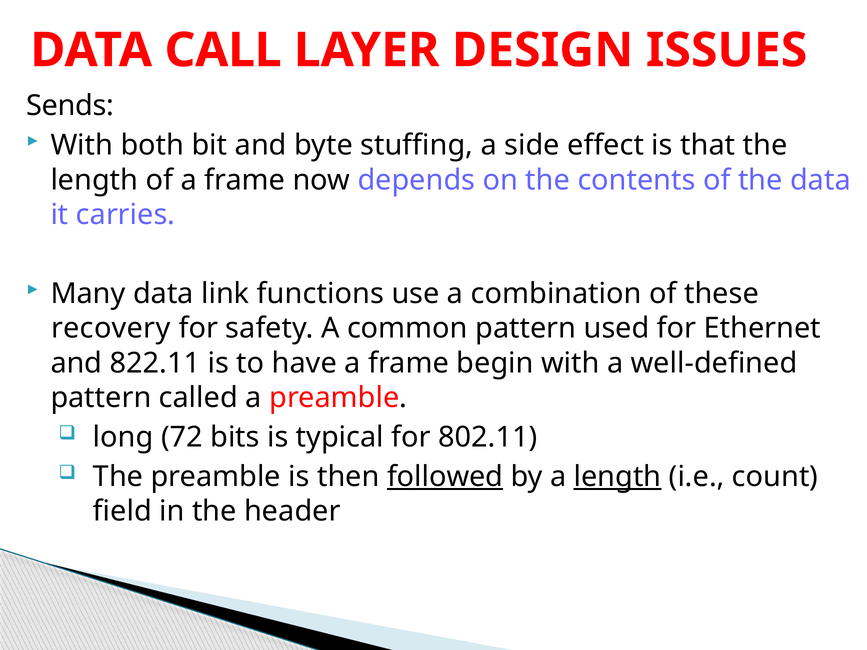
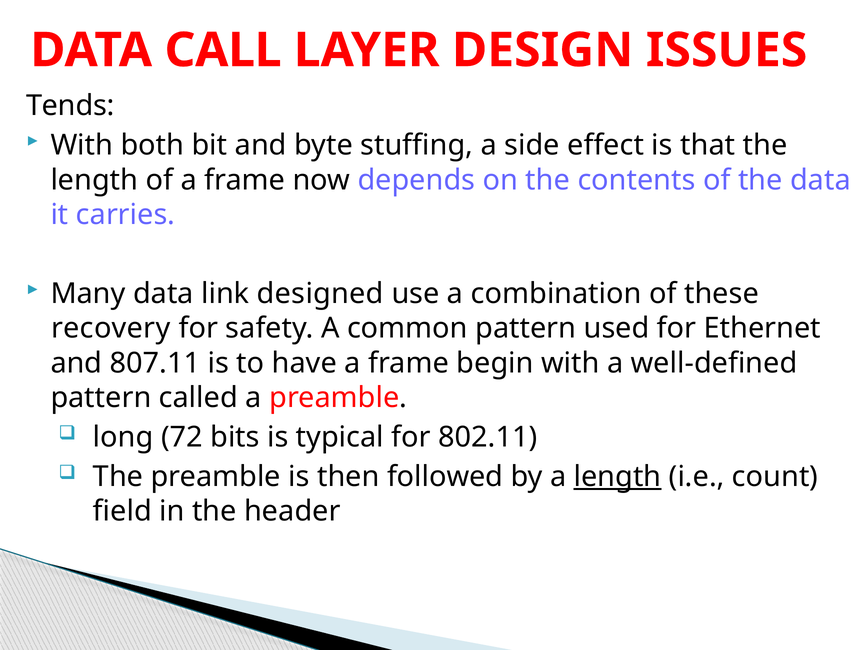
Sends: Sends -> Tends (70, 106)
functions: functions -> designed (320, 294)
822.11: 822.11 -> 807.11 (155, 363)
followed underline: present -> none (445, 477)
